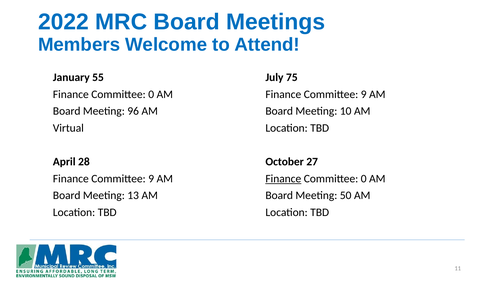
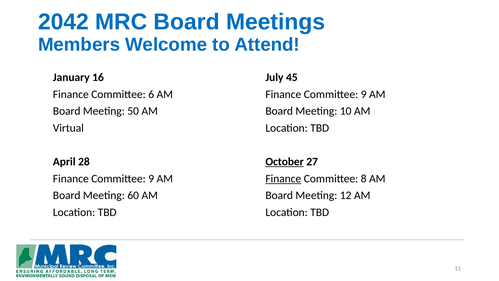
2022: 2022 -> 2042 (63, 22)
55: 55 -> 16 (98, 77)
75: 75 -> 45 (292, 77)
0: 0 -> 6 (151, 94)
96: 96 -> 50 (133, 111)
October underline: none -> present (285, 162)
0: 0 -> 8 (364, 178)
13: 13 -> 60 (133, 195)
50: 50 -> 12 (346, 195)
